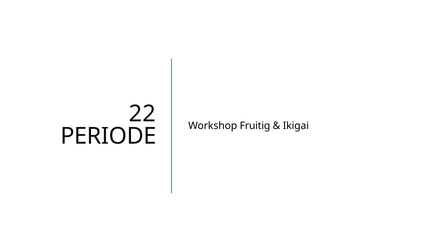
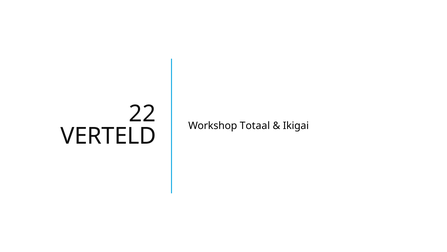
Fruitig: Fruitig -> Totaal (255, 126)
PERIODE: PERIODE -> VERTELD (108, 136)
